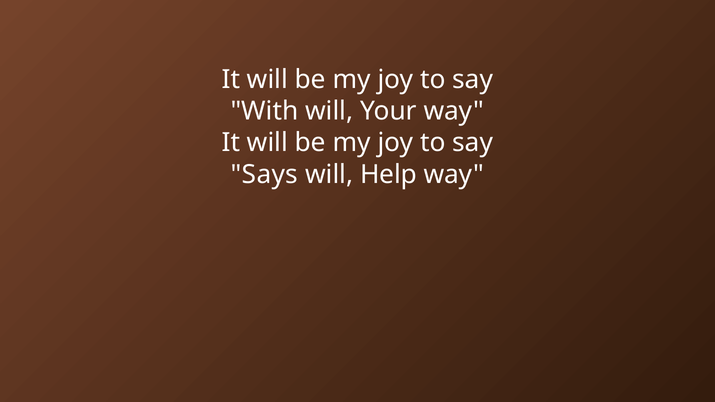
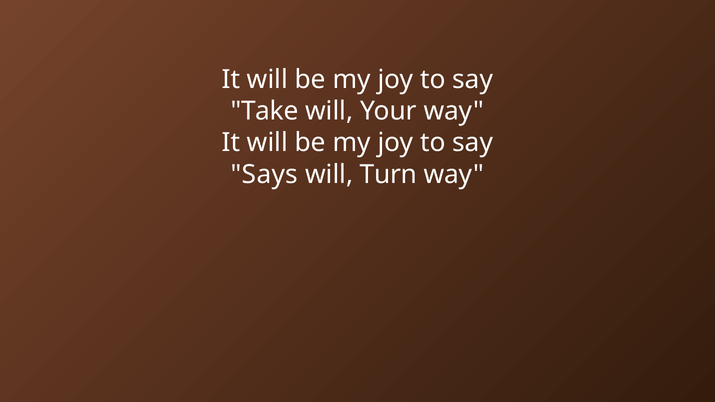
With: With -> Take (265, 111)
Help: Help -> Turn (388, 174)
